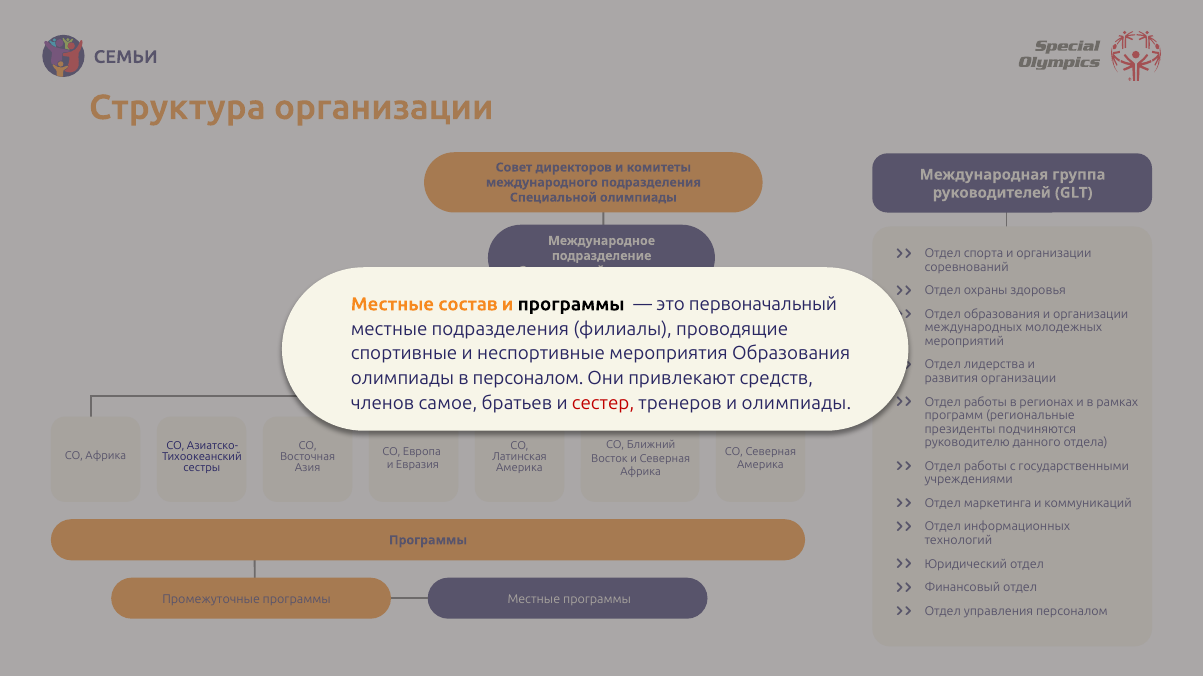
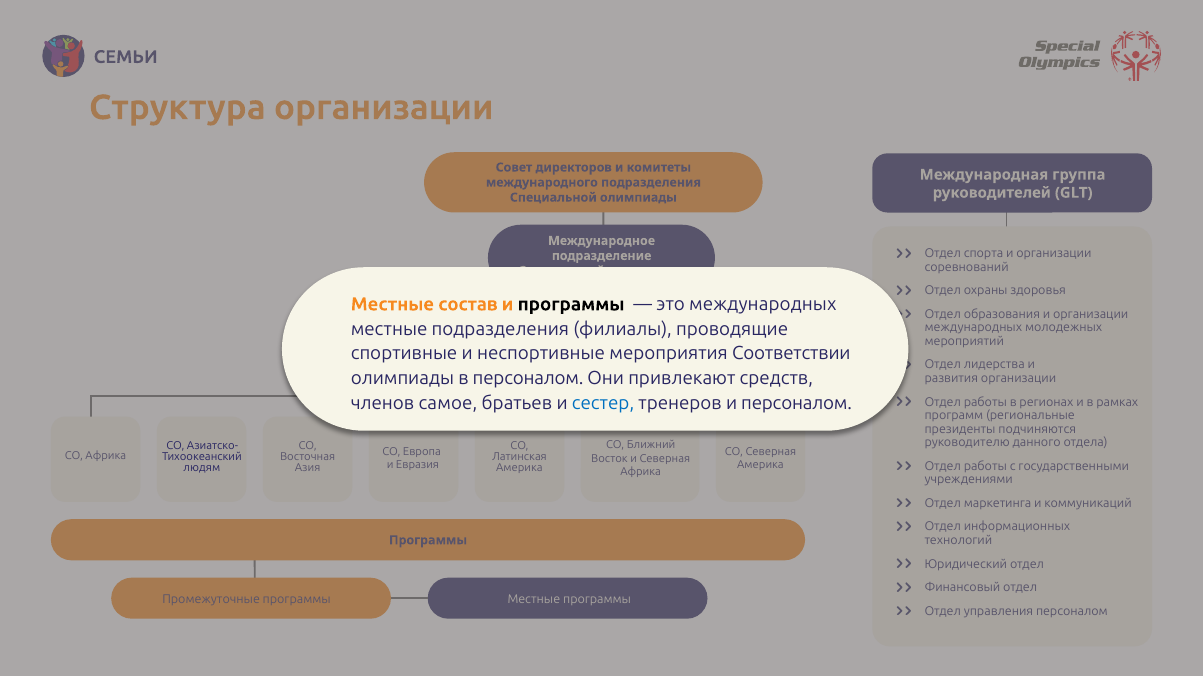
это первоначальный: первоначальный -> международных (763, 304)
Образования: Образования -> Соответствии (791, 354)
сестер colour: red -> blue (603, 404)
и олимпиады: олимпиады -> персоналом (797, 404)
сестры: сестры -> людям (202, 468)
